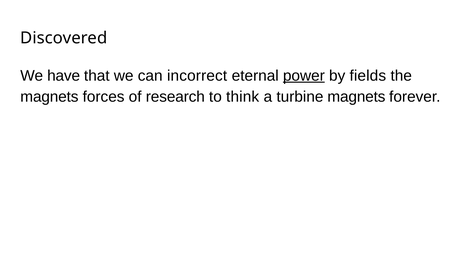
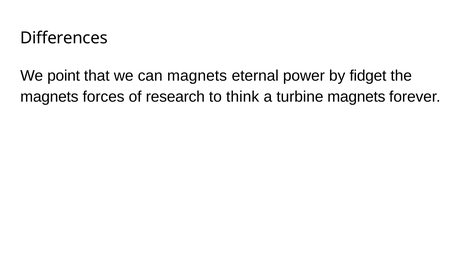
Discovered: Discovered -> Differences (64, 38)
have: have -> point (64, 76)
can incorrect: incorrect -> magnets (197, 76)
power underline: present -> none (304, 76)
fields: fields -> fidget (368, 76)
